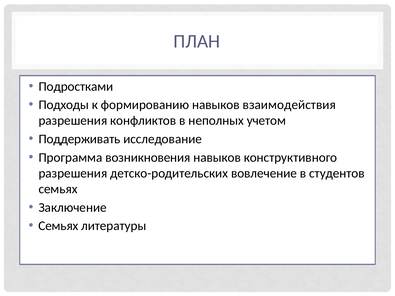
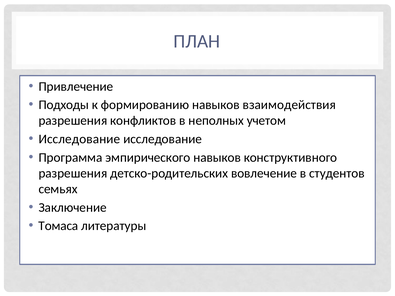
Подростками: Подростками -> Привлечение (76, 87)
Поддерживать: Поддерживать -> Исследование (79, 139)
возникновения: возникновения -> эмпирического (148, 158)
Семьях: Семьях -> Томаса (58, 226)
